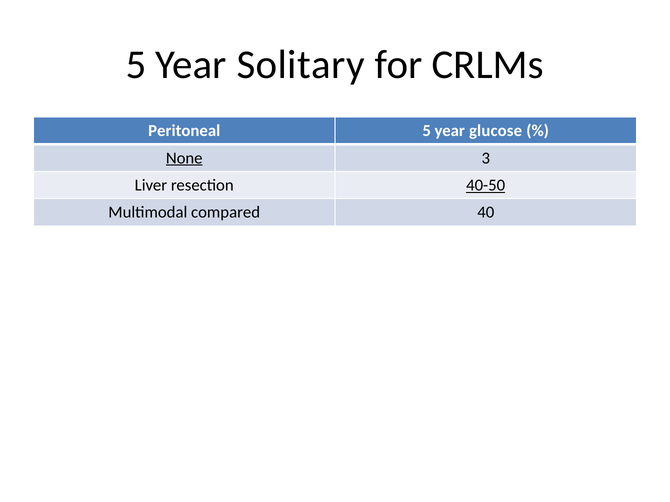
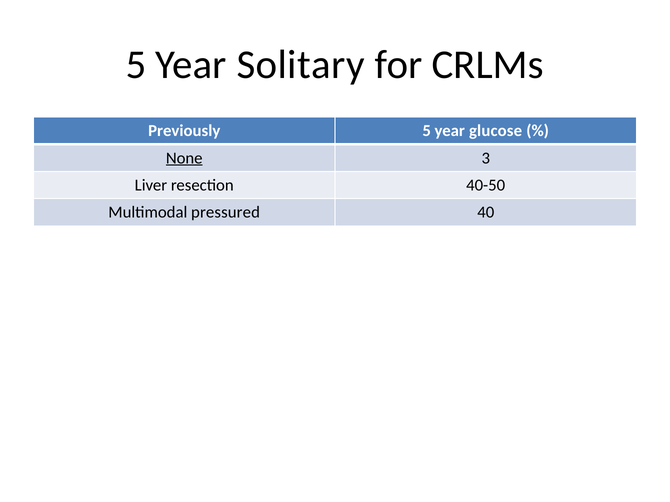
Peritoneal: Peritoneal -> Previously (184, 131)
40-50 underline: present -> none (486, 185)
compared: compared -> pressured (226, 213)
